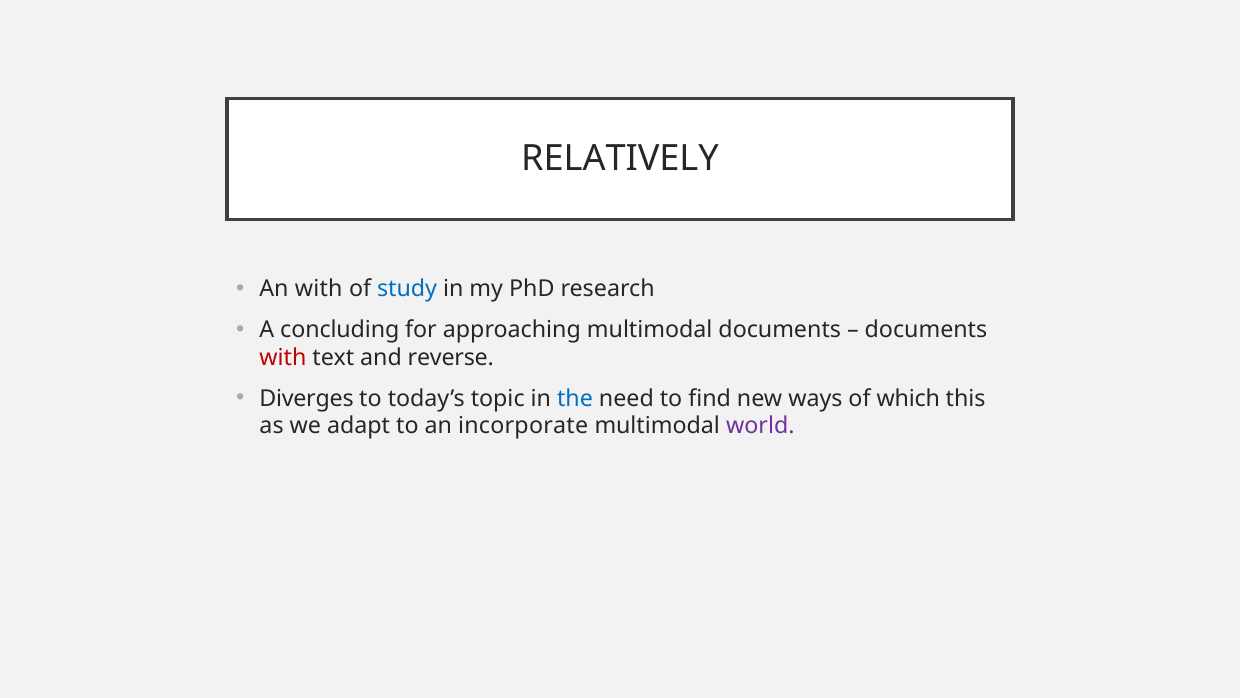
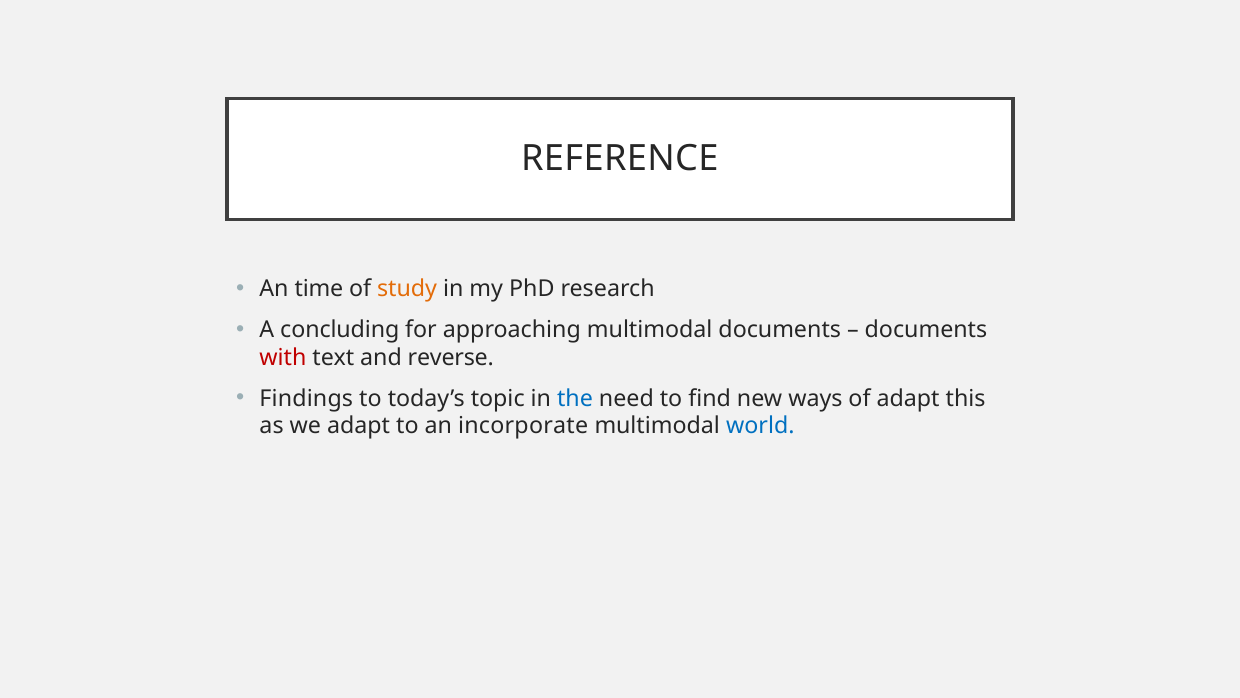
RELATIVELY: RELATIVELY -> REFERENCE (620, 158)
An with: with -> time (319, 289)
study colour: blue -> orange (407, 289)
Diverges: Diverges -> Findings (306, 398)
of which: which -> adapt (908, 398)
world colour: purple -> blue (760, 426)
